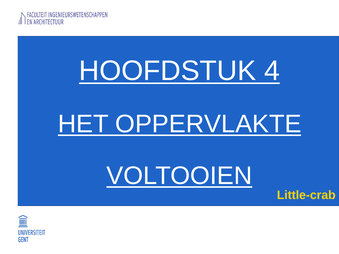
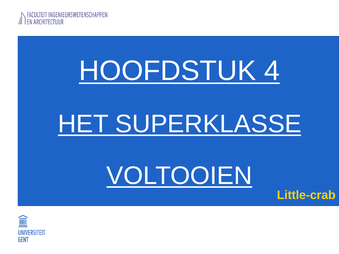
OPPERVLAKTE: OPPERVLAKTE -> SUPERKLASSE (208, 124)
